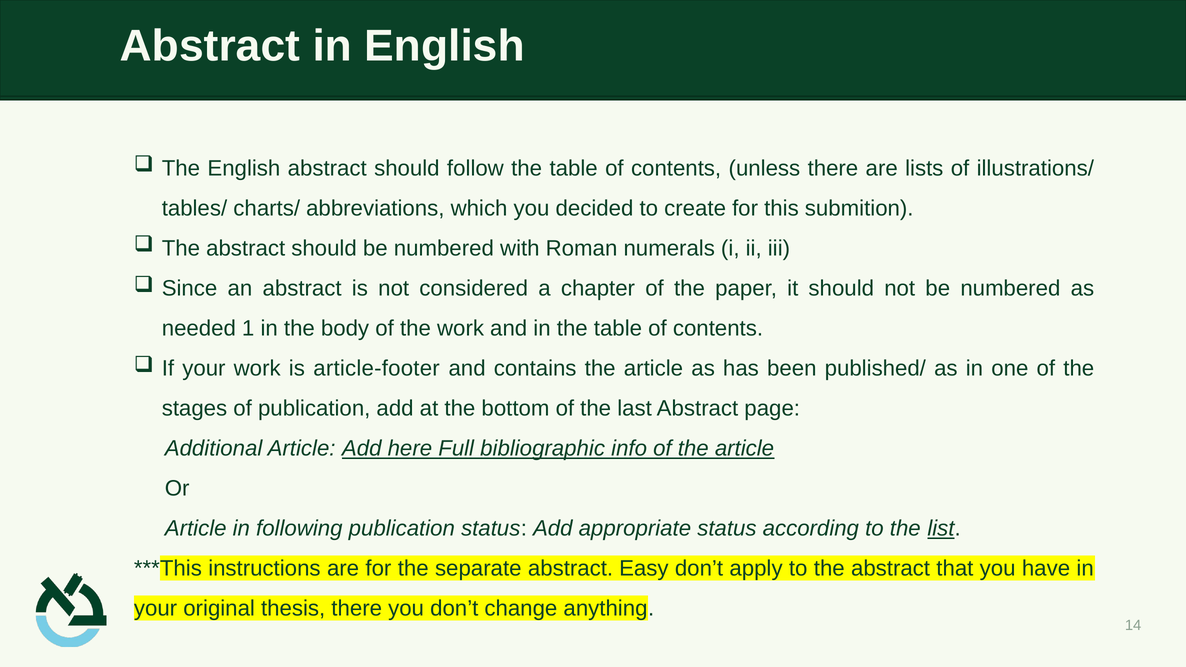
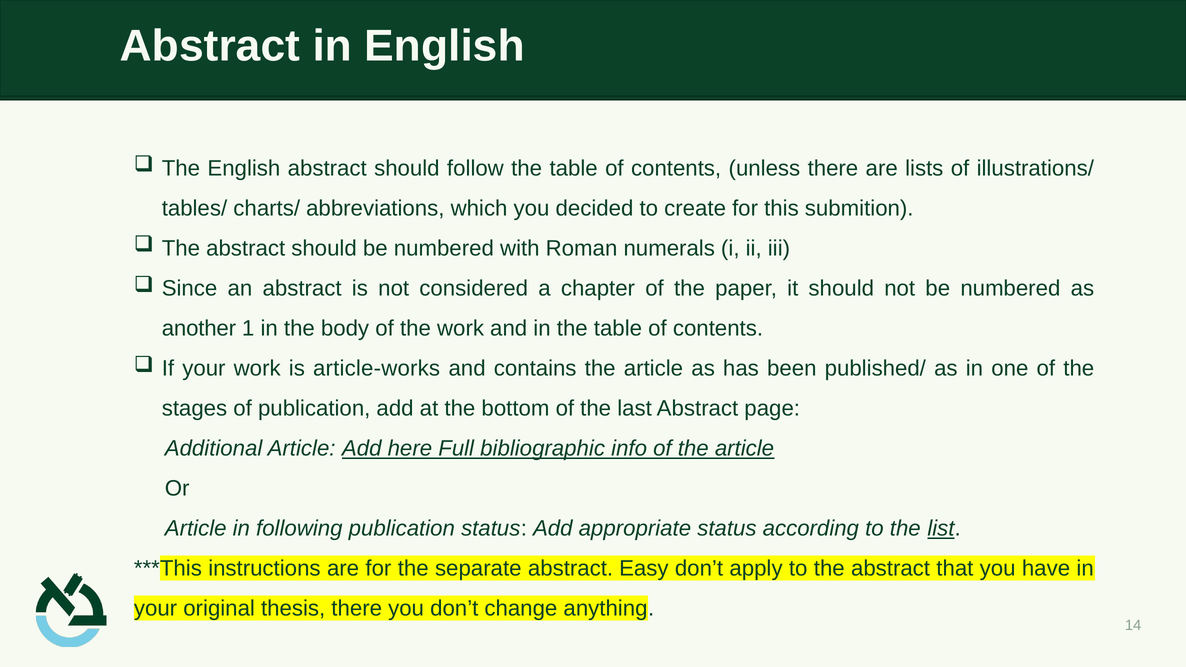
needed: needed -> another (199, 328)
article-footer: article-footer -> article-works (377, 368)
